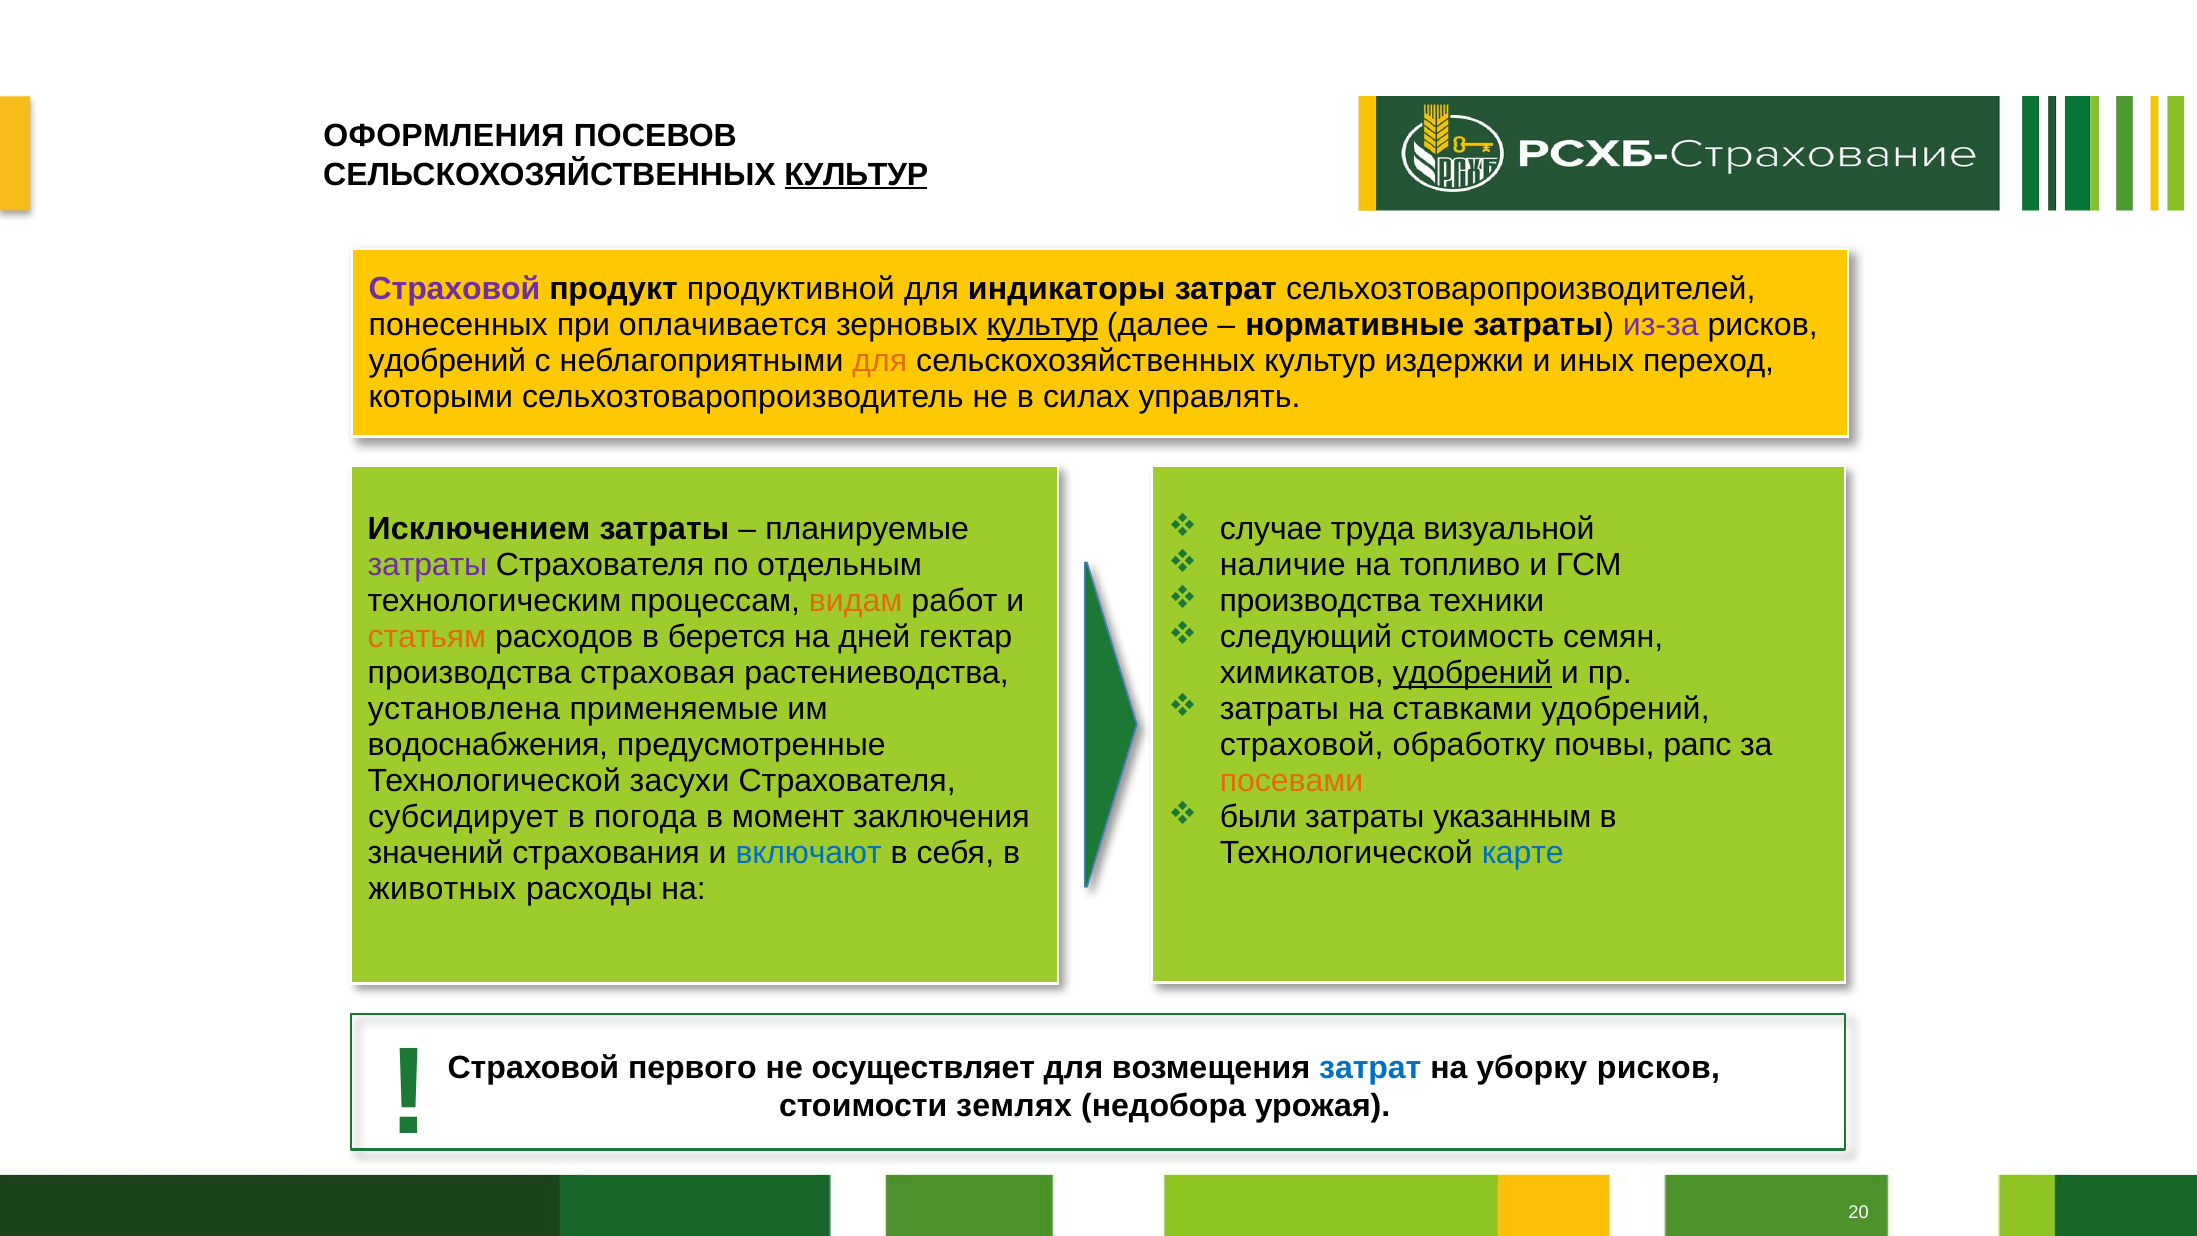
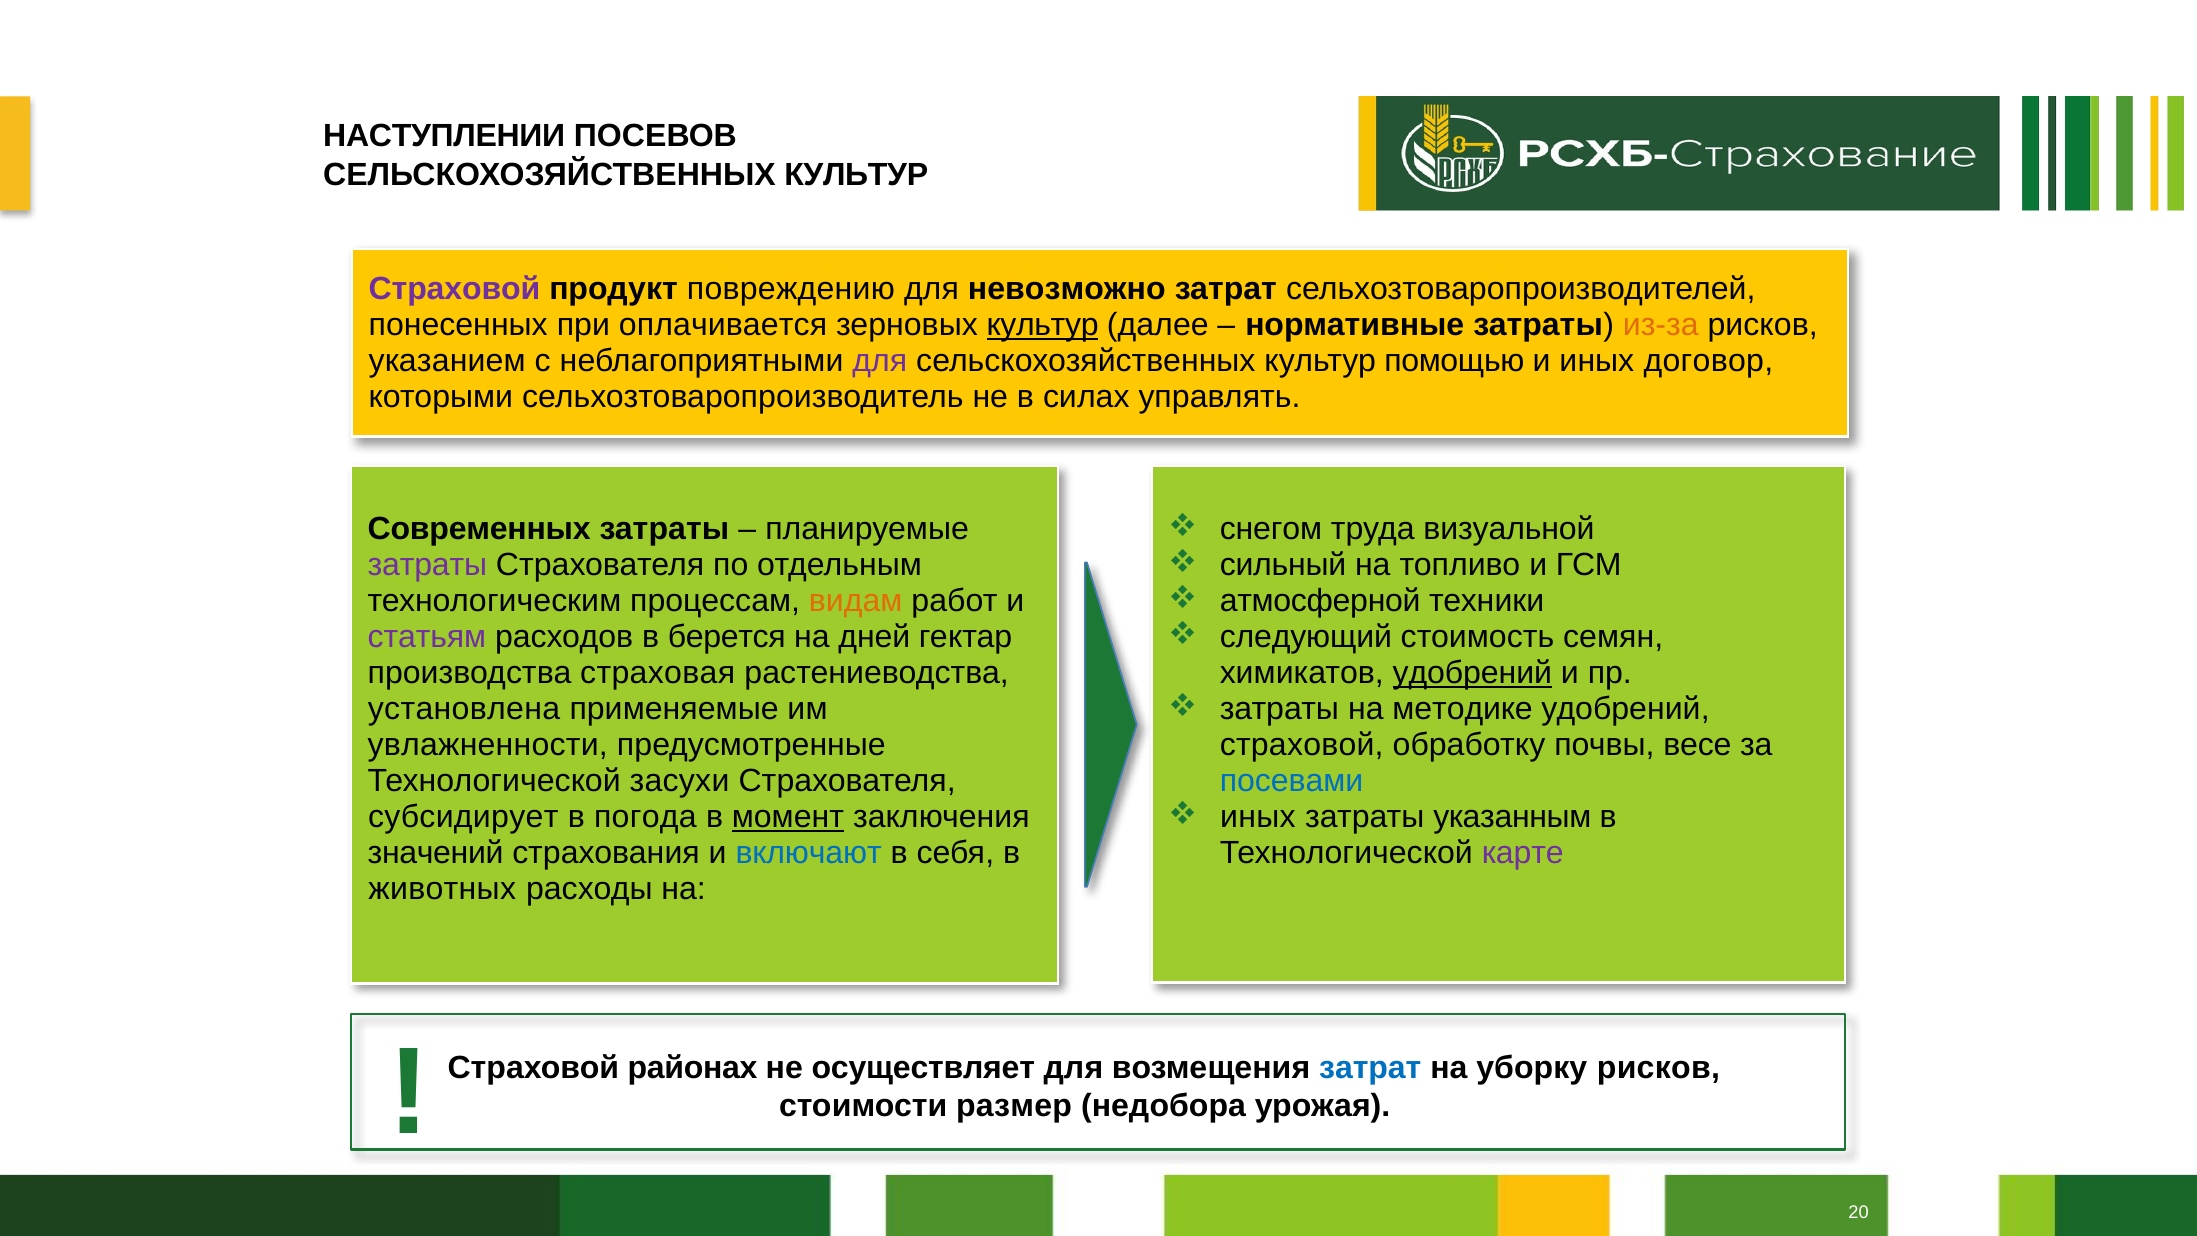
ОФОРМЛЕНИЯ: ОФОРМЛЕНИЯ -> НАСТУПЛЕНИИ (444, 136)
КУЛЬТУР underline: present -> none (856, 175)
продуктивной: продуктивной -> повреждению (791, 289)
индикаторы: индикаторы -> невозможно (1067, 289)
из-за colour: purple -> orange (1661, 325)
удобрений: удобрений -> указанием (447, 361)
для colour: orange -> purple (880, 361)
издержки: издержки -> помощью (1454, 361)
переход: переход -> договор (1708, 361)
случае: случае -> снегом (1271, 529)
Исключением: Исключением -> Современных (479, 529)
наличие: наличие -> сильный (1283, 565)
производства: производства -> атмосферной (1320, 601)
статьям colour: orange -> purple (427, 637)
ставками: ставками -> методике (1463, 709)
водоснабжения: водоснабжения -> увлажненности (488, 745)
рапс: рапс -> весе (1697, 745)
посевами colour: orange -> blue (1292, 781)
были: были -> иных (1258, 817)
момент underline: none -> present (788, 817)
карте colour: blue -> purple (1523, 853)
первого: первого -> районах (693, 1068)
землях: землях -> размер (1014, 1106)
